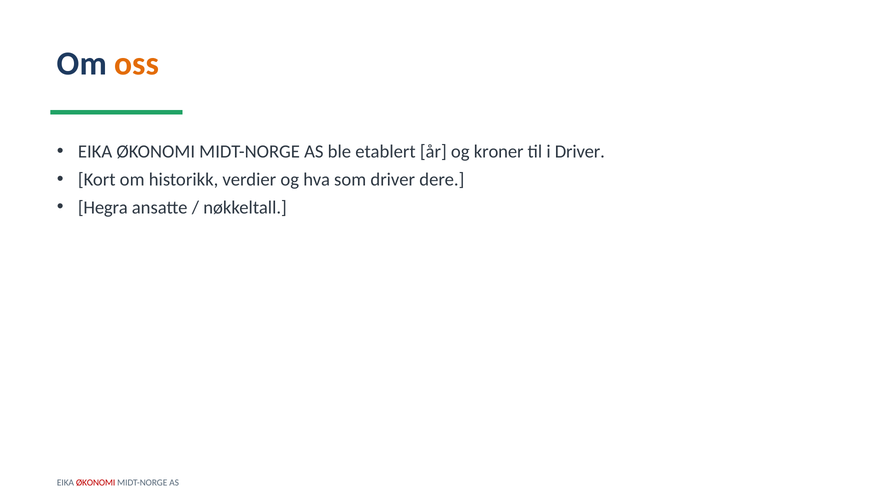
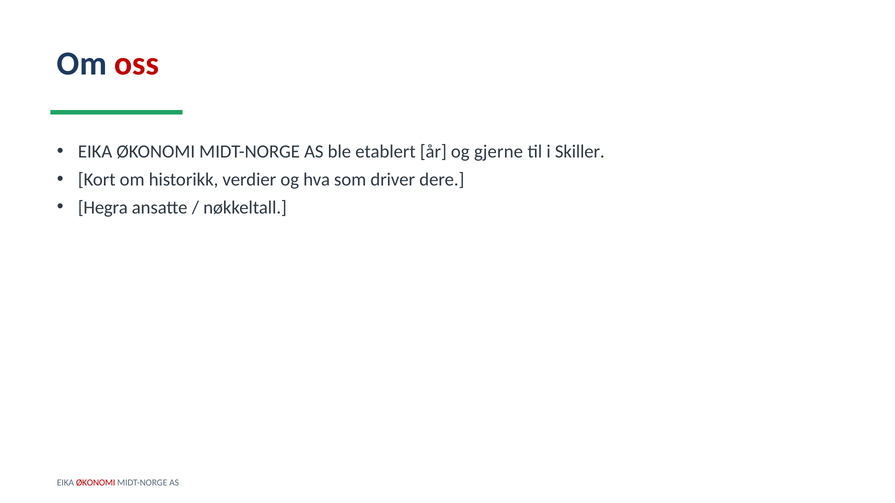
oss colour: orange -> red (137, 64)
kroner: kroner -> gjerne (499, 152)
i Driver: Driver -> Skiller (580, 152)
